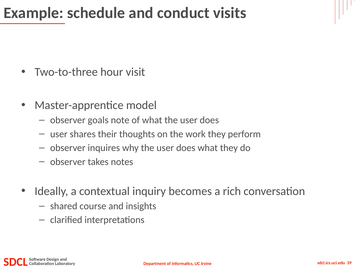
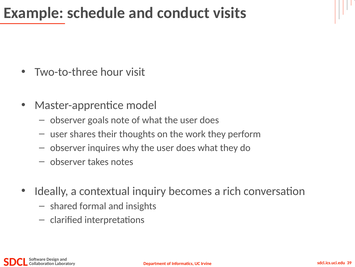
course: course -> formal (93, 205)
